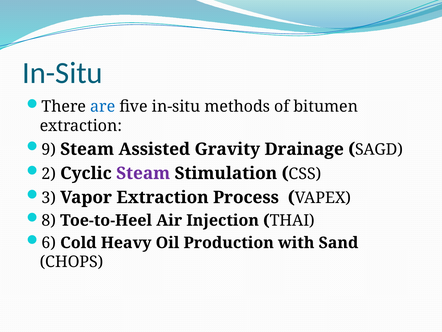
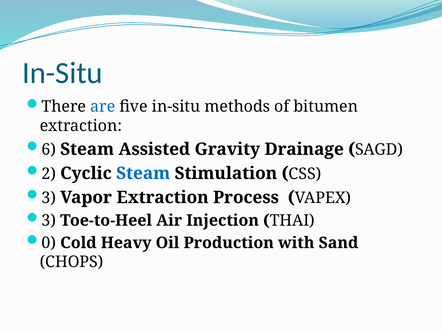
9: 9 -> 6 (49, 149)
Steam colour: purple -> blue (143, 173)
8: 8 -> 3 (49, 220)
6: 6 -> 0 (49, 242)
